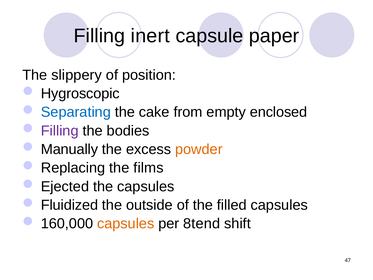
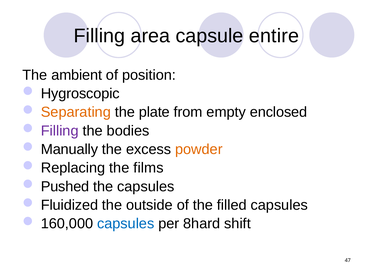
inert: inert -> area (150, 36)
paper: paper -> entire (274, 36)
slippery: slippery -> ambient (77, 75)
Separating colour: blue -> orange (76, 112)
cake: cake -> plate (154, 112)
Ejected: Ejected -> Pushed (65, 186)
capsules colour: orange -> blue (126, 224)
8tend: 8tend -> 8hard (202, 224)
